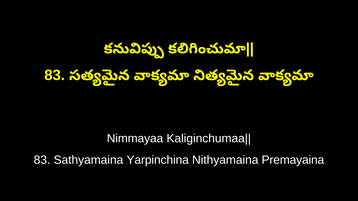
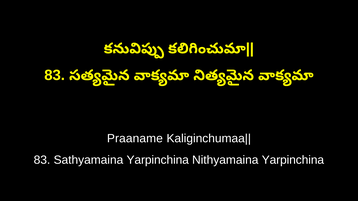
Nimmayaa: Nimmayaa -> Praaname (135, 139)
Nithyamaina Premayaina: Premayaina -> Yarpinchina (293, 160)
